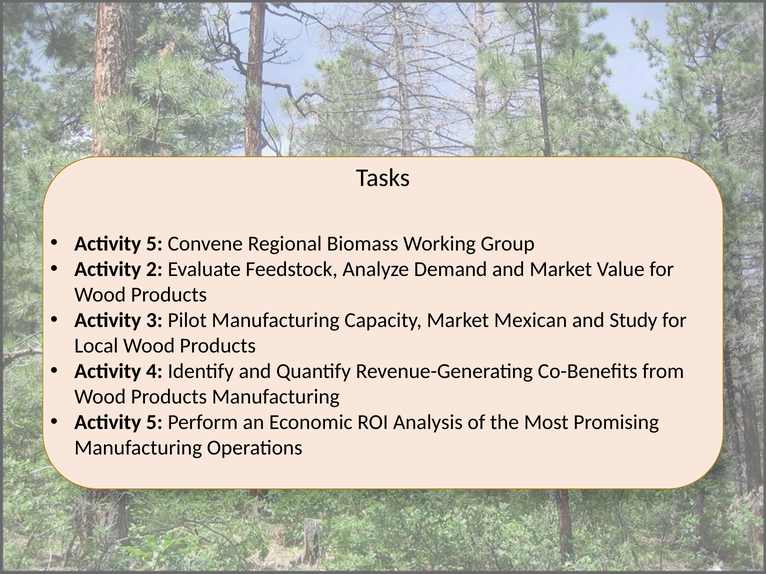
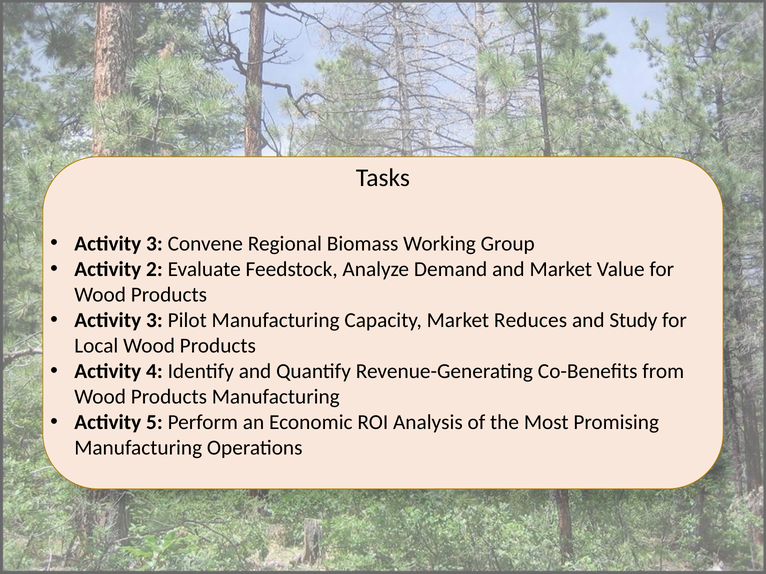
5: 5 -> 3 (154, 244)
Mexican: Mexican -> Reduces (531, 321)
